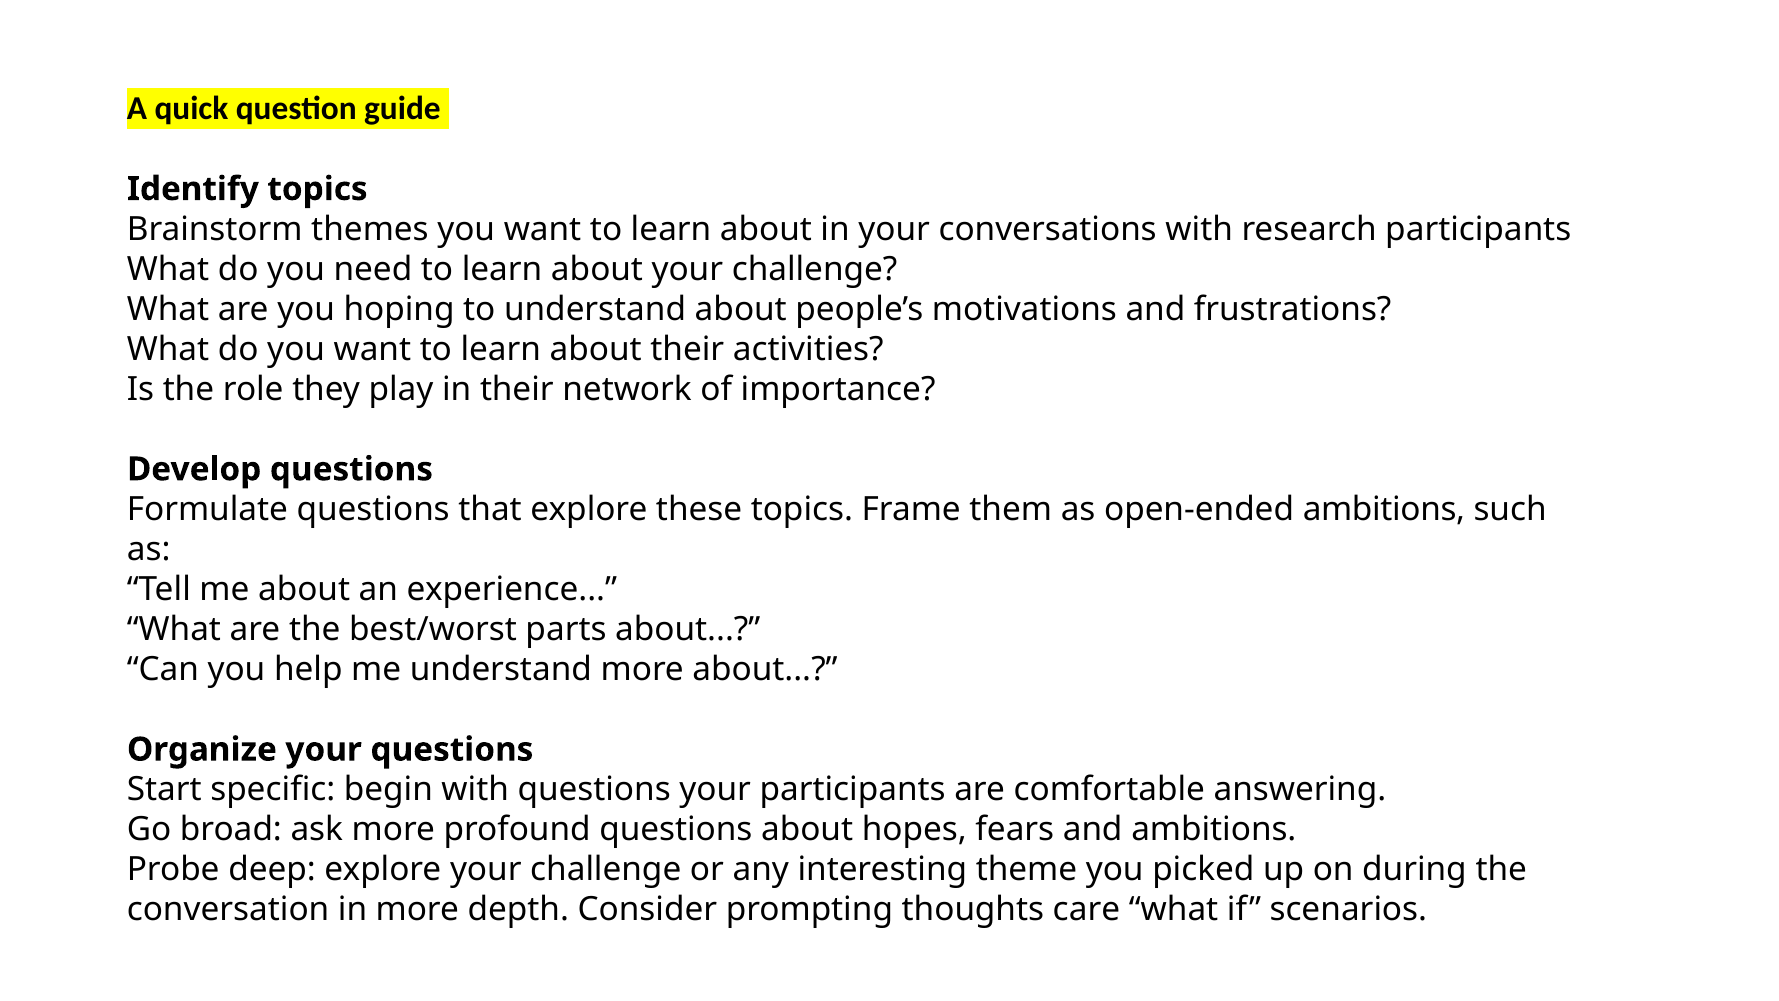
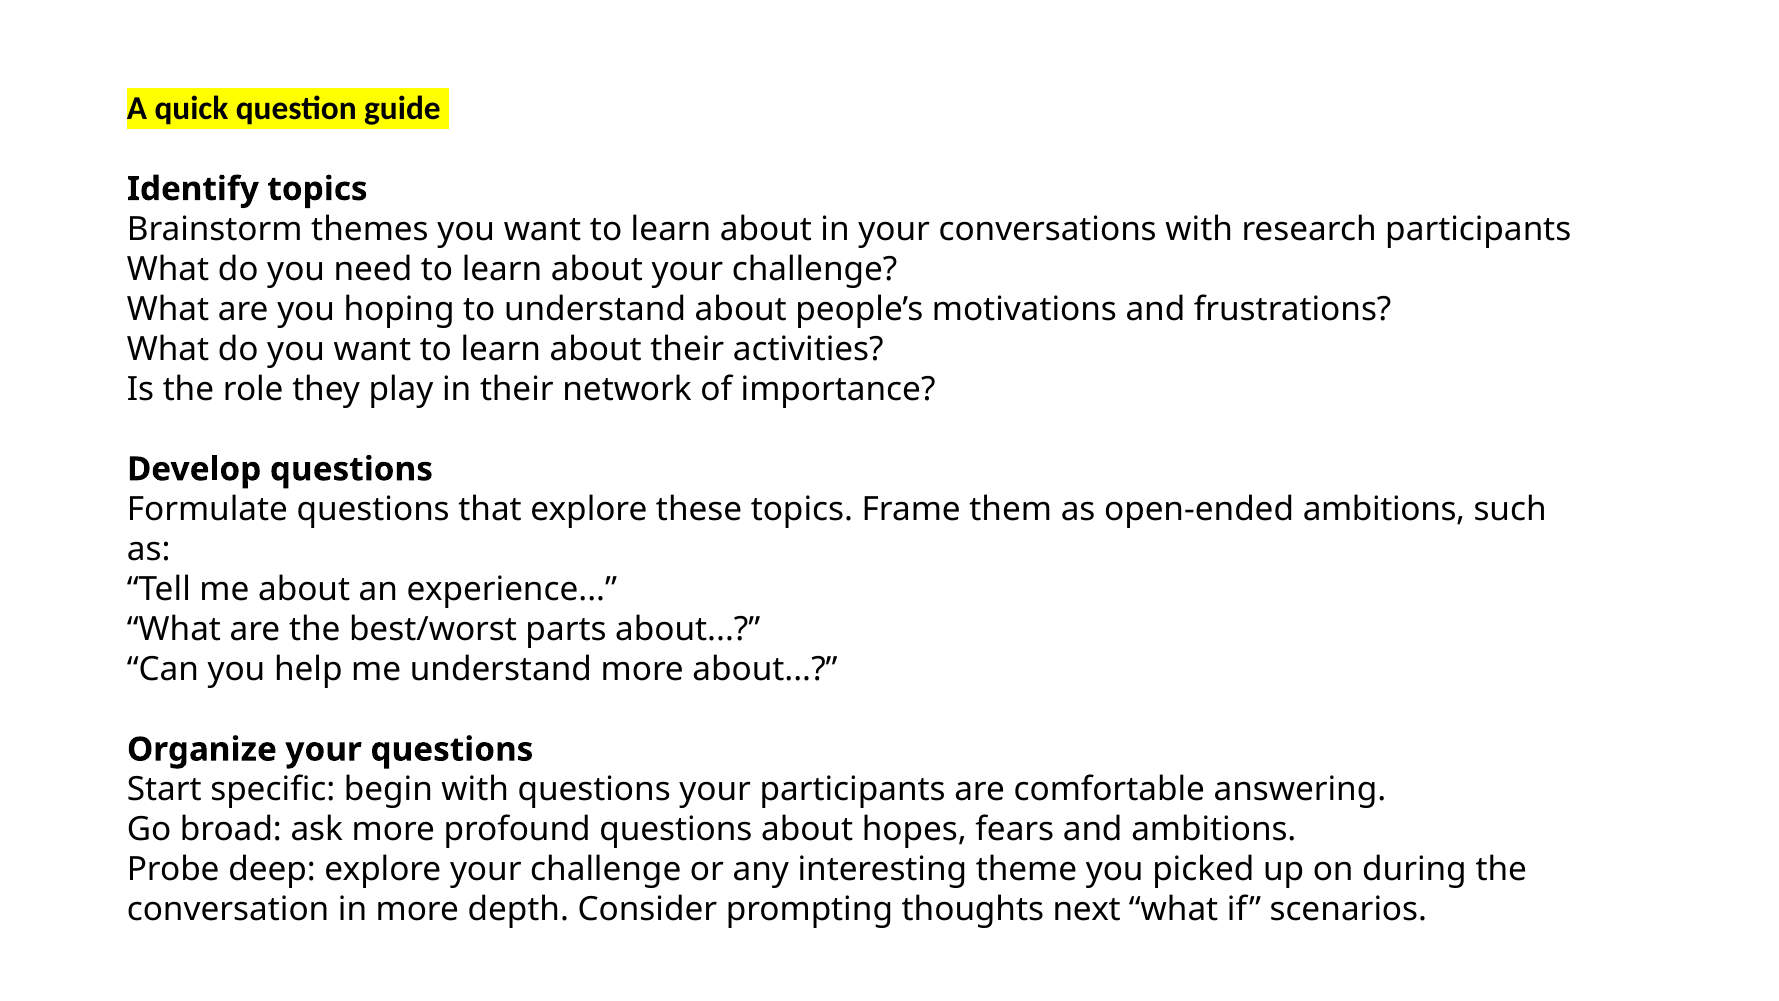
care: care -> next (1087, 909)
